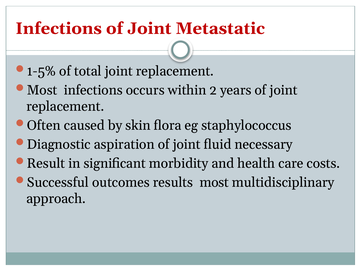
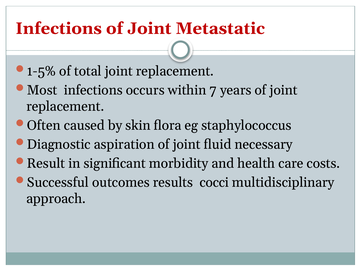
2: 2 -> 7 (213, 90)
results most: most -> cocci (214, 182)
